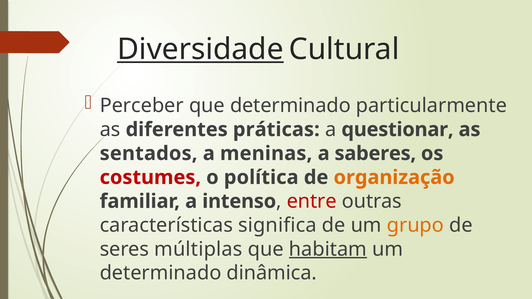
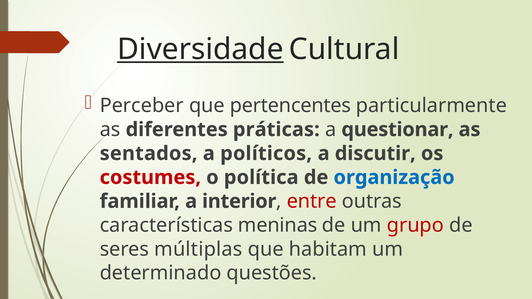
que determinado: determinado -> pertencentes (290, 106)
meninas: meninas -> políticos (266, 154)
saberes: saberes -> discutir (375, 154)
organização colour: orange -> blue (394, 178)
intenso: intenso -> interior (239, 201)
significa: significa -> meninas (278, 225)
grupo colour: orange -> red (415, 225)
habitam underline: present -> none (328, 249)
dinâmica: dinâmica -> questões (272, 273)
